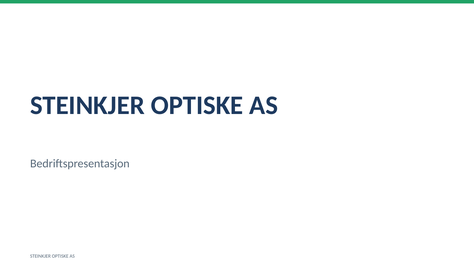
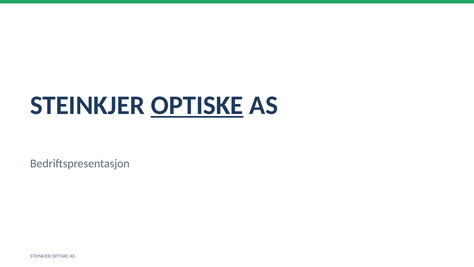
OPTISKE underline: none -> present (197, 105)
